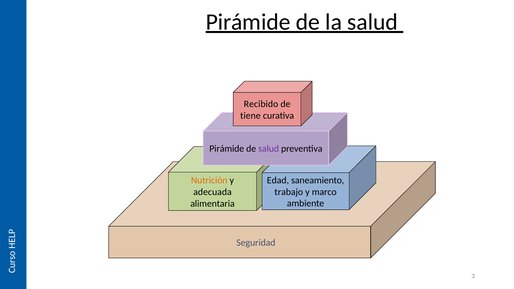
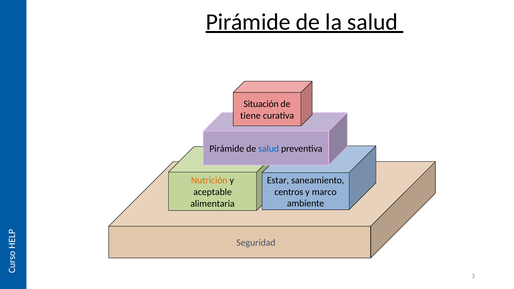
Recibido: Recibido -> Situación (261, 104)
salud colour: purple -> blue (269, 149)
Edad: Edad -> Estar (278, 180)
trabajo: trabajo -> centros (289, 192)
adecuada: adecuada -> aceptable (213, 192)
